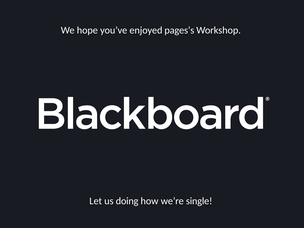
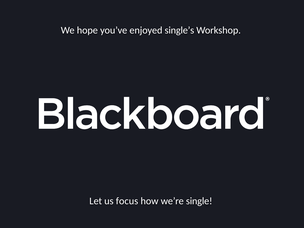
pages’s: pages’s -> single’s (179, 30)
doing: doing -> focus (127, 201)
